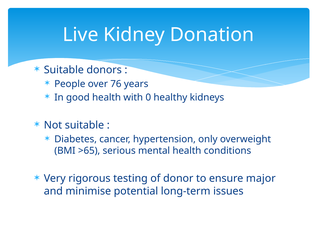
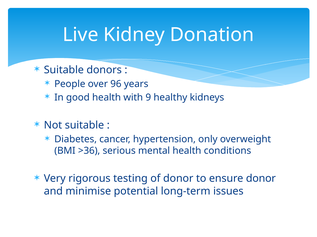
76: 76 -> 96 (116, 84)
0: 0 -> 9 (148, 98)
>65: >65 -> >36 (89, 151)
ensure major: major -> donor (261, 179)
